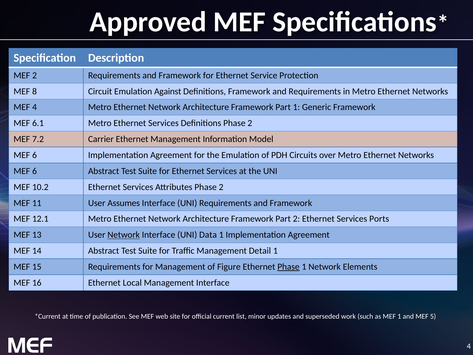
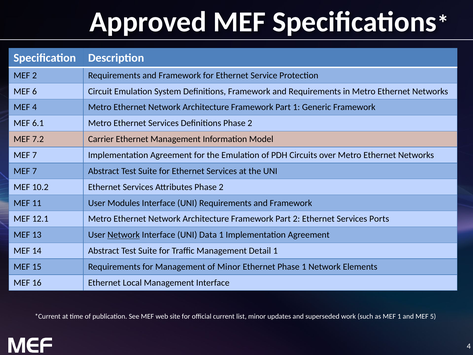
8: 8 -> 6 (35, 91)
Against: Against -> System (168, 91)
6: 6 -> 7 (35, 155)
6: 6 -> 7 (35, 171)
Assumes: Assumes -> Modules (124, 203)
of Figure: Figure -> Minor (229, 267)
Phase underline: present -> none (288, 267)
